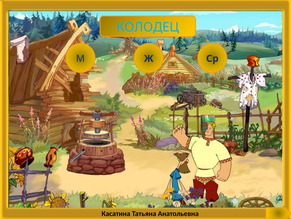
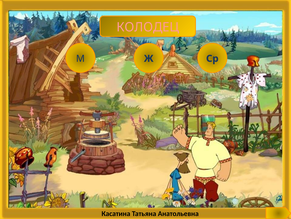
КОЛОДЕЦ colour: light blue -> pink (148, 27)
